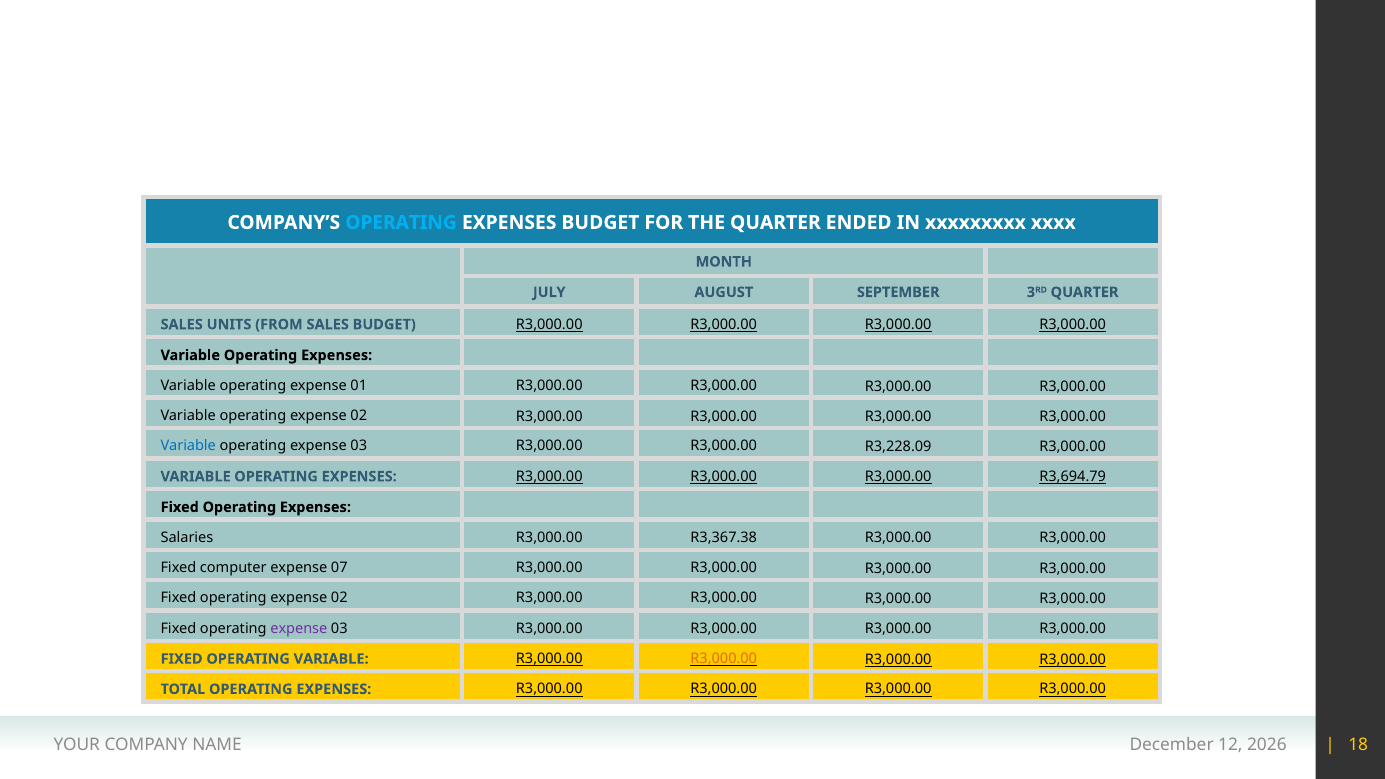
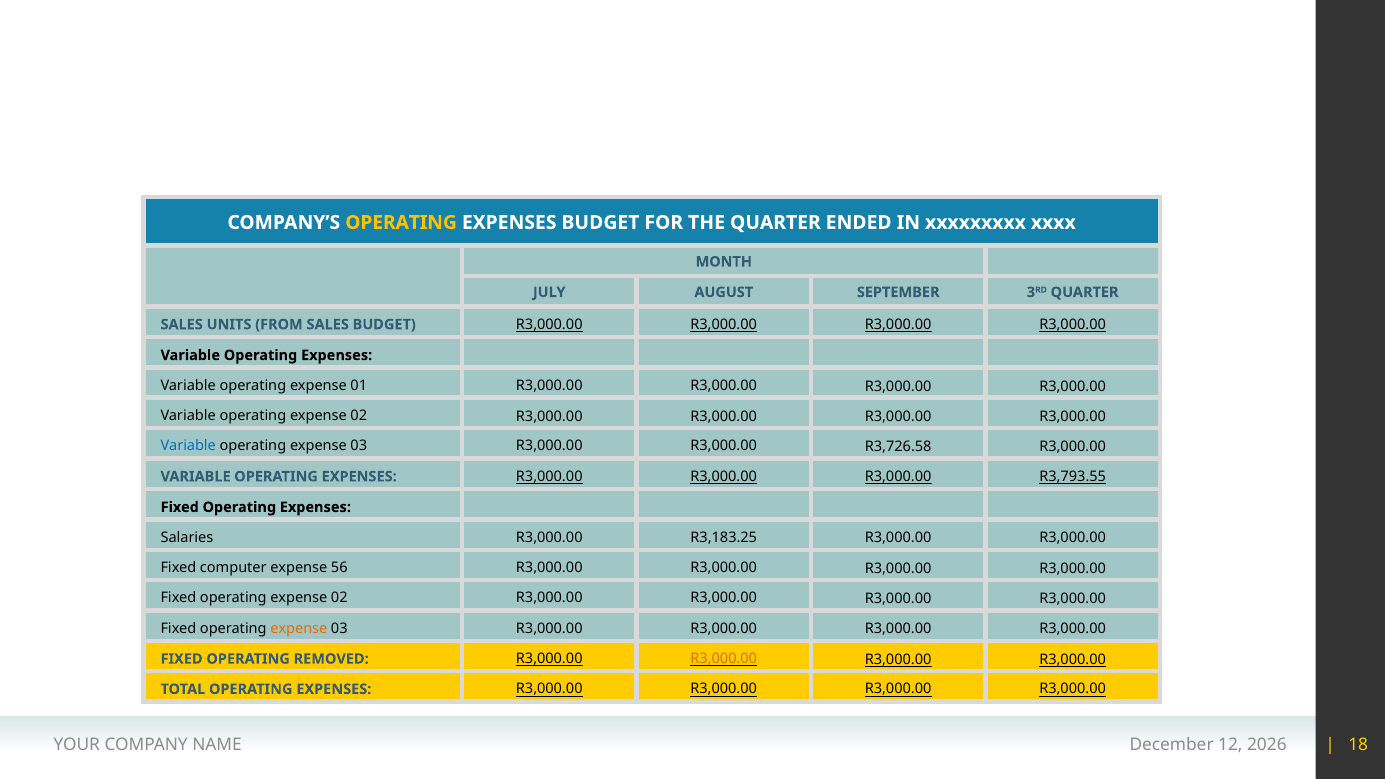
OPERATING colour: light blue -> yellow (401, 223)
R3,228.09: R3,228.09 -> R3,726.58 (898, 447)
R3,694.79: R3,694.79 -> R3,793.55 (1073, 477)
R3,367.38: R3,367.38 -> R3,183.25 (724, 537)
07: 07 -> 56 (339, 568)
expense colour: purple -> orange (299, 629)
OPERATING VARIABLE: VARIABLE -> REMOVED (331, 659)
